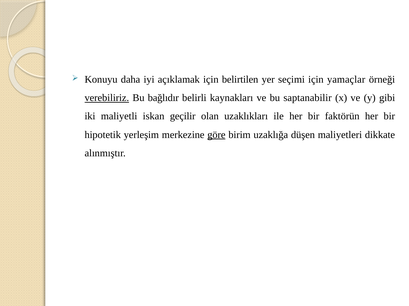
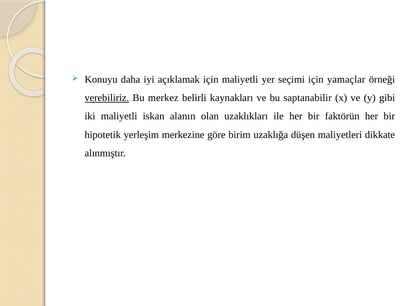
için belirtilen: belirtilen -> maliyetli (240, 80)
bağlıdır: bağlıdır -> merkez (163, 98)
geçilir: geçilir -> alanın (183, 117)
göre underline: present -> none (216, 135)
